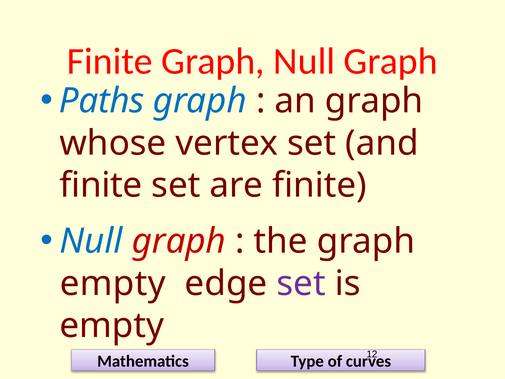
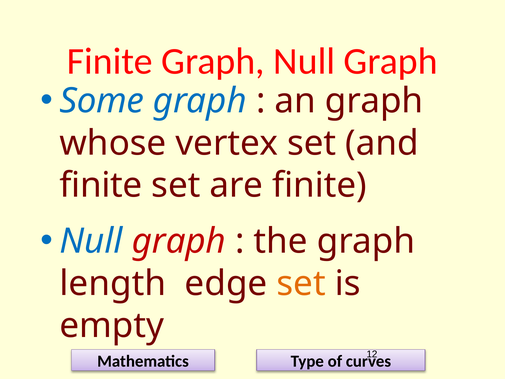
Paths: Paths -> Some (102, 101)
empty: empty -> length (113, 283)
set colour: purple -> orange (301, 283)
